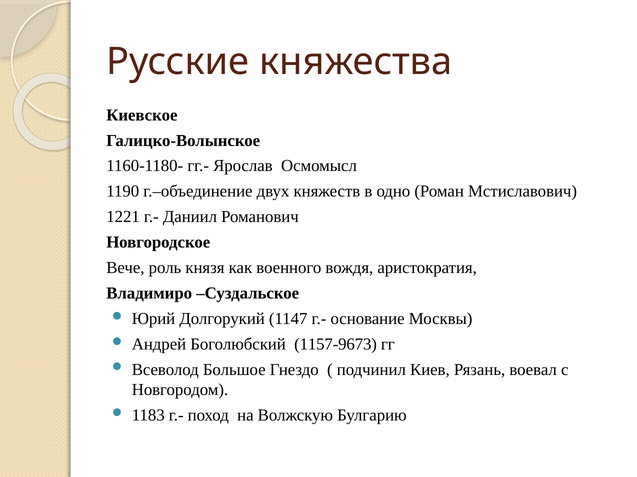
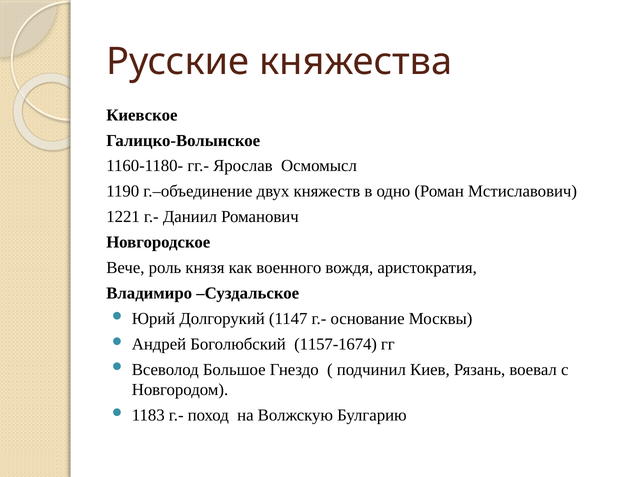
1157-9673: 1157-9673 -> 1157-1674 (336, 345)
